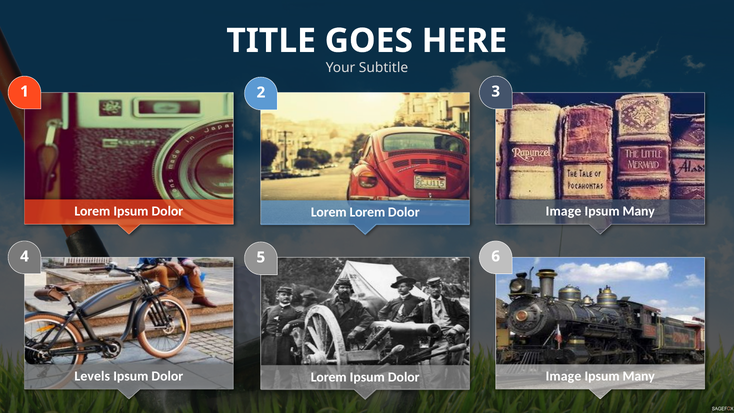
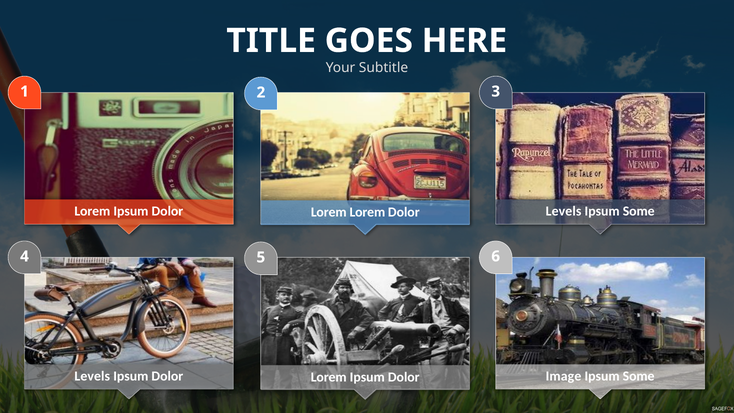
Image: Image -> Levels (564, 211)
Many: Many -> Some (639, 211)
Many: Many -> Some (639, 376)
